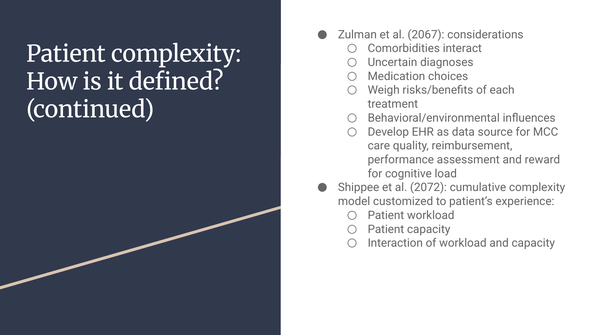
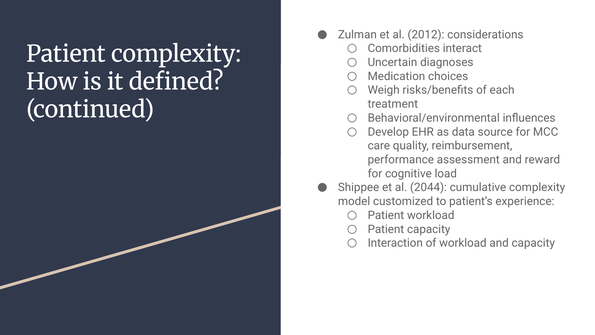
2067: 2067 -> 2012 (426, 35)
2072: 2072 -> 2044 (428, 187)
